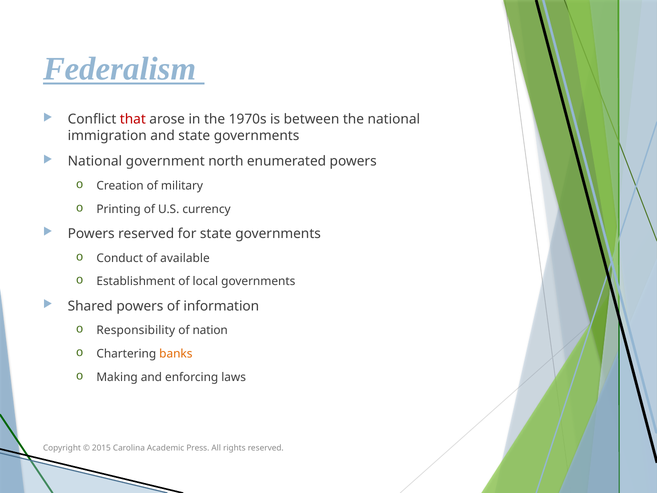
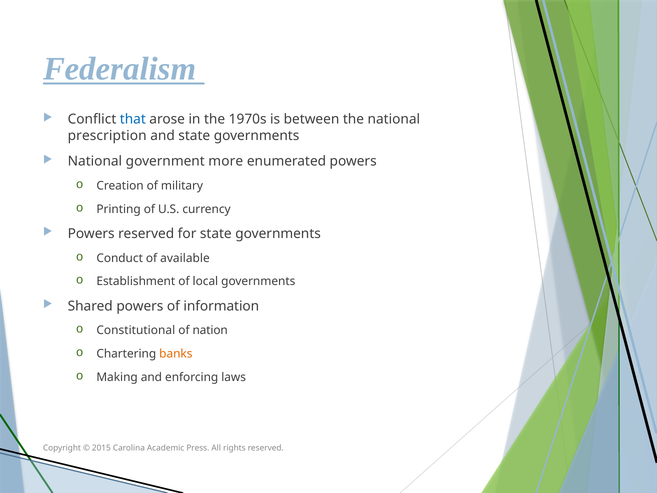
that colour: red -> blue (133, 119)
immigration: immigration -> prescription (107, 136)
north: north -> more (226, 161)
Responsibility: Responsibility -> Constitutional (136, 330)
